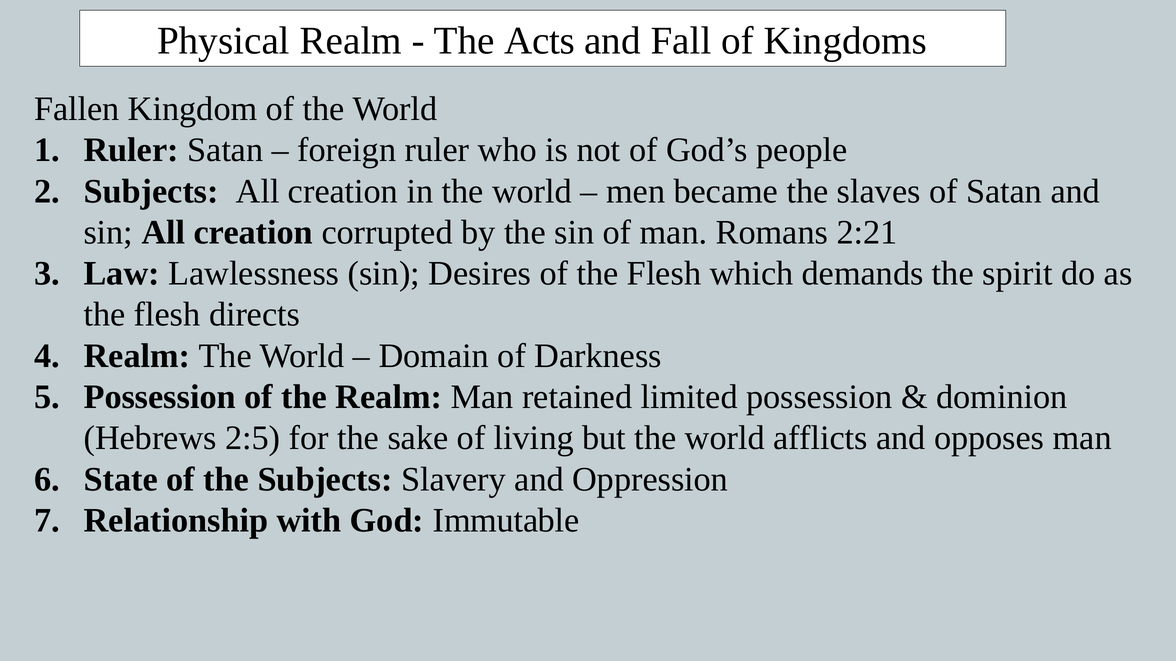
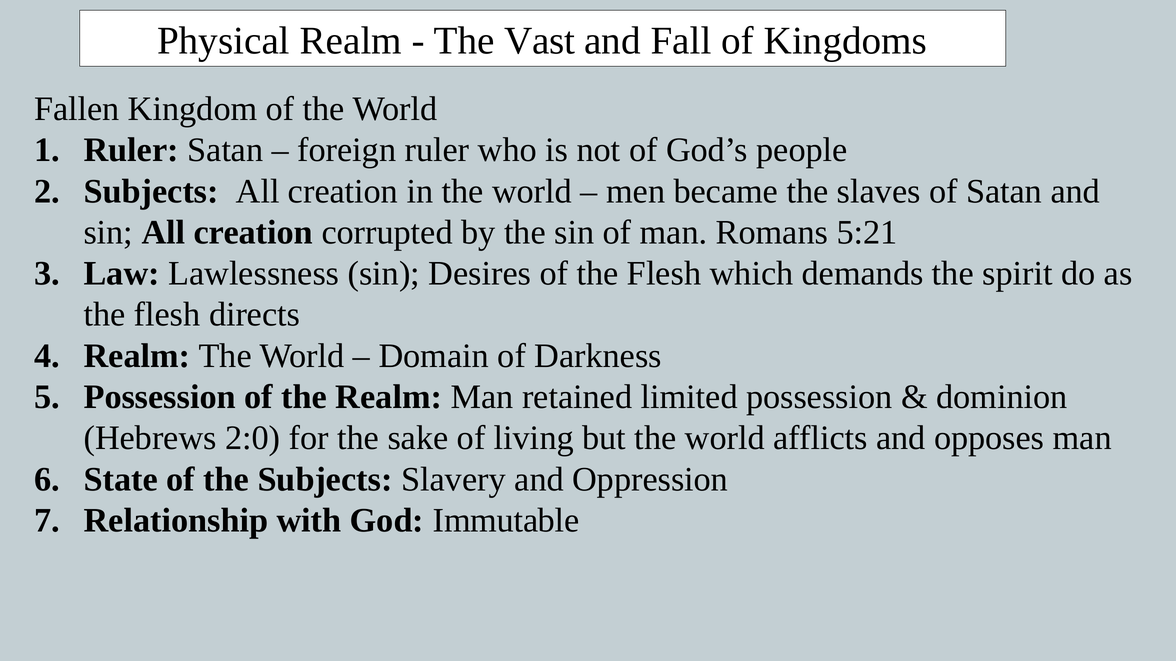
Acts: Acts -> Vast (540, 41)
2:21: 2:21 -> 5:21 (867, 233)
2:5: 2:5 -> 2:0 (253, 438)
